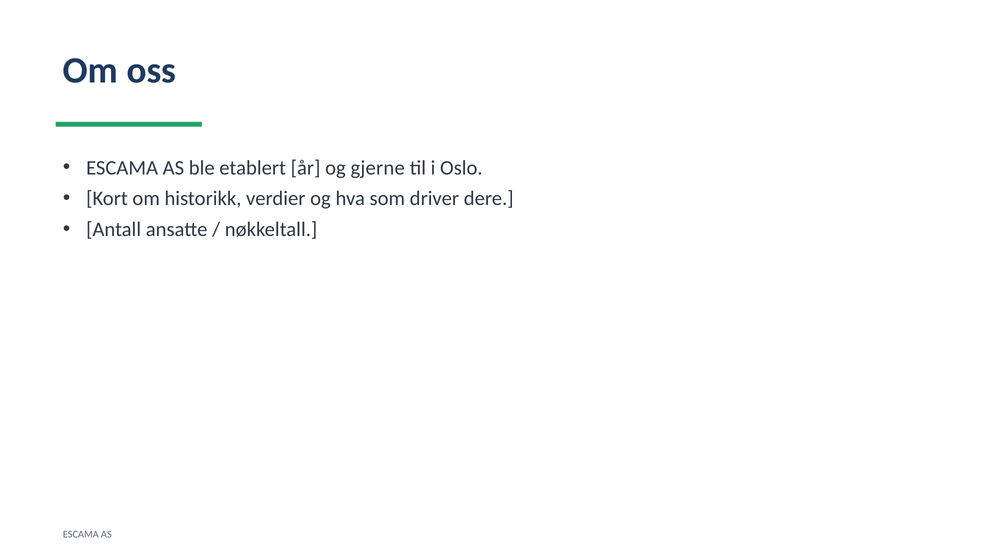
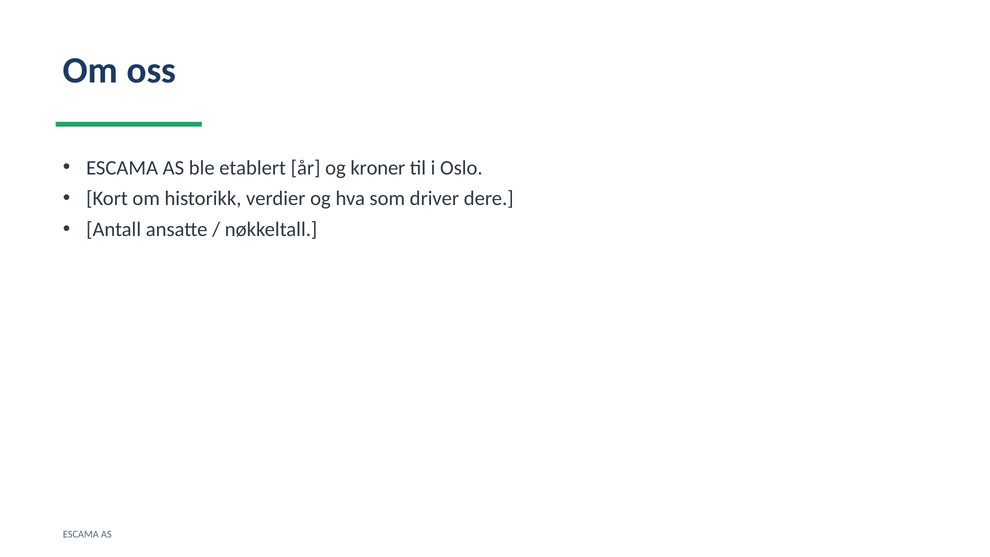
gjerne: gjerne -> kroner (378, 168)
